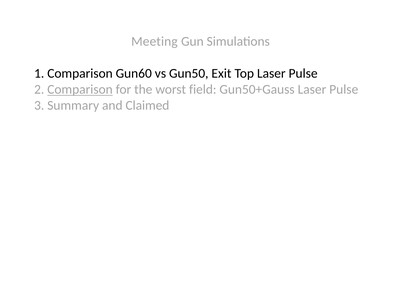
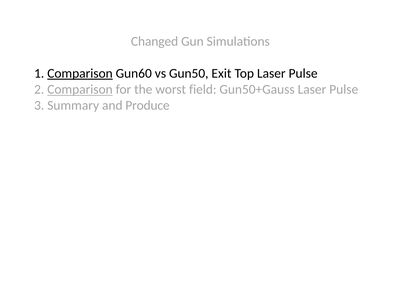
Meeting: Meeting -> Changed (155, 41)
Comparison underline: none -> present (80, 74)
Claimed: Claimed -> Produce (147, 106)
